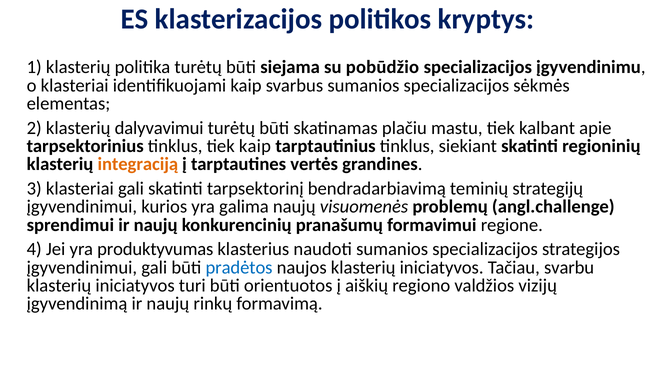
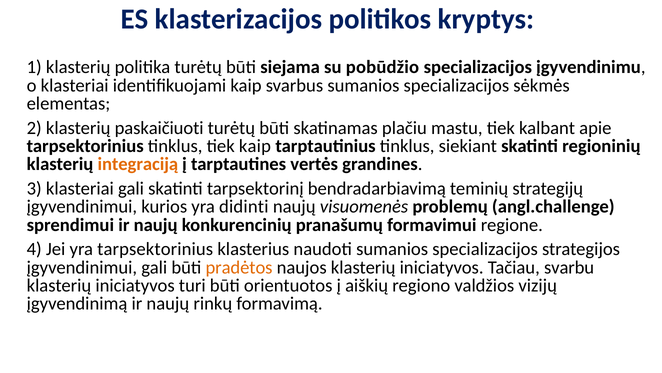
dalyvavimui: dalyvavimui -> paskaičiuoti (159, 128)
galima: galima -> didinti (244, 206)
yra produktyvumas: produktyvumas -> tarpsektorinius (155, 249)
pradėtos colour: blue -> orange (239, 267)
